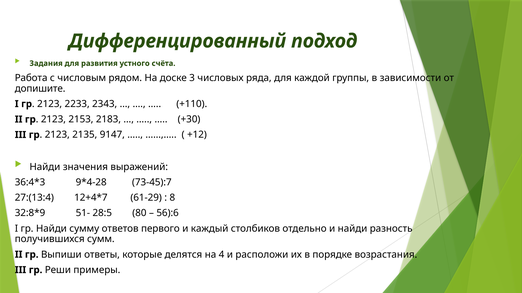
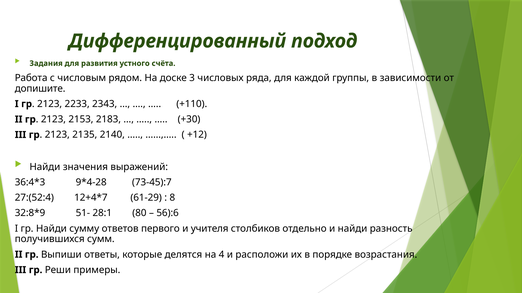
9147: 9147 -> 2140 (112, 135)
27:(13:4: 27:(13:4 -> 27:(52:4 (34, 198)
28:5: 28:5 -> 28:1 (102, 214)
каждый: каждый -> учителя (210, 229)
